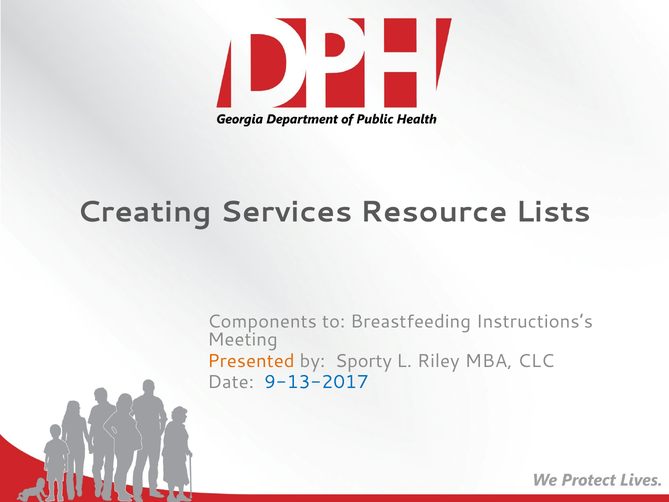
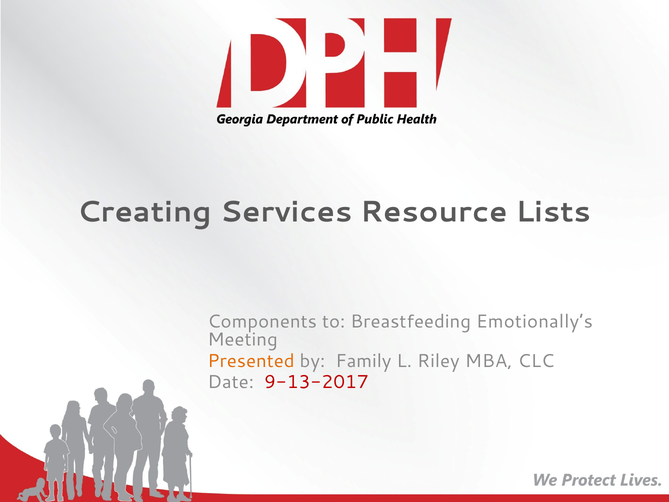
Instructions’s: Instructions’s -> Emotionally’s (534, 322)
Sporty: Sporty -> Family (363, 361)
9-13-2017 colour: blue -> red (316, 382)
